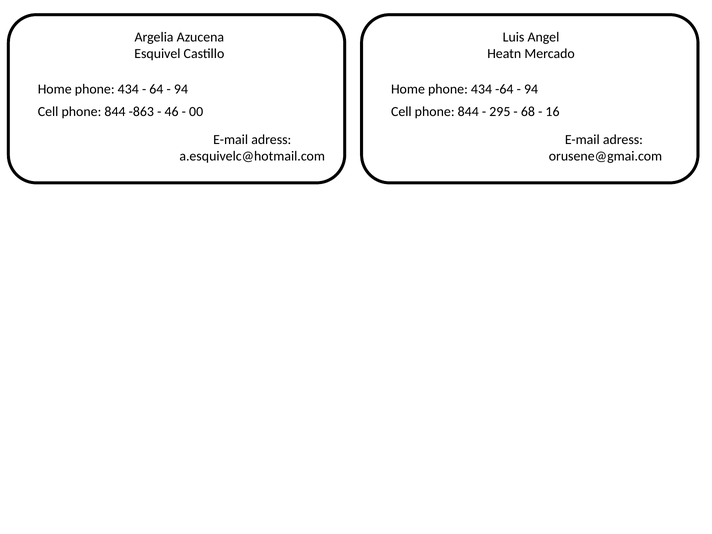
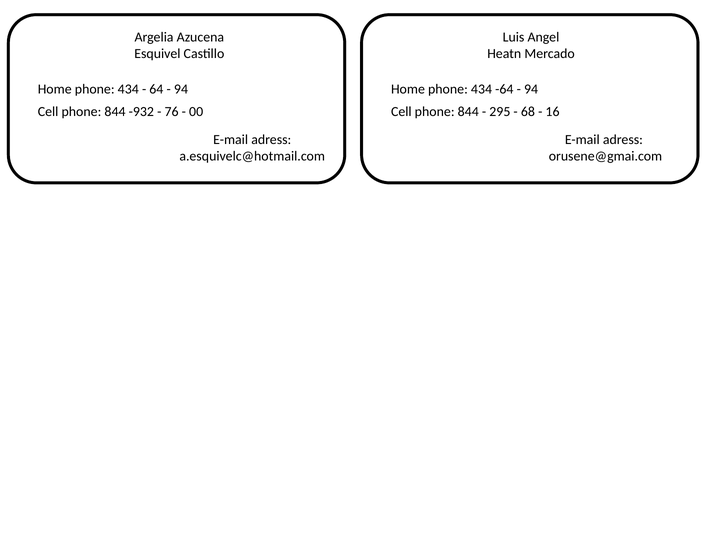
-863: -863 -> -932 (141, 112)
46: 46 -> 76 (172, 112)
